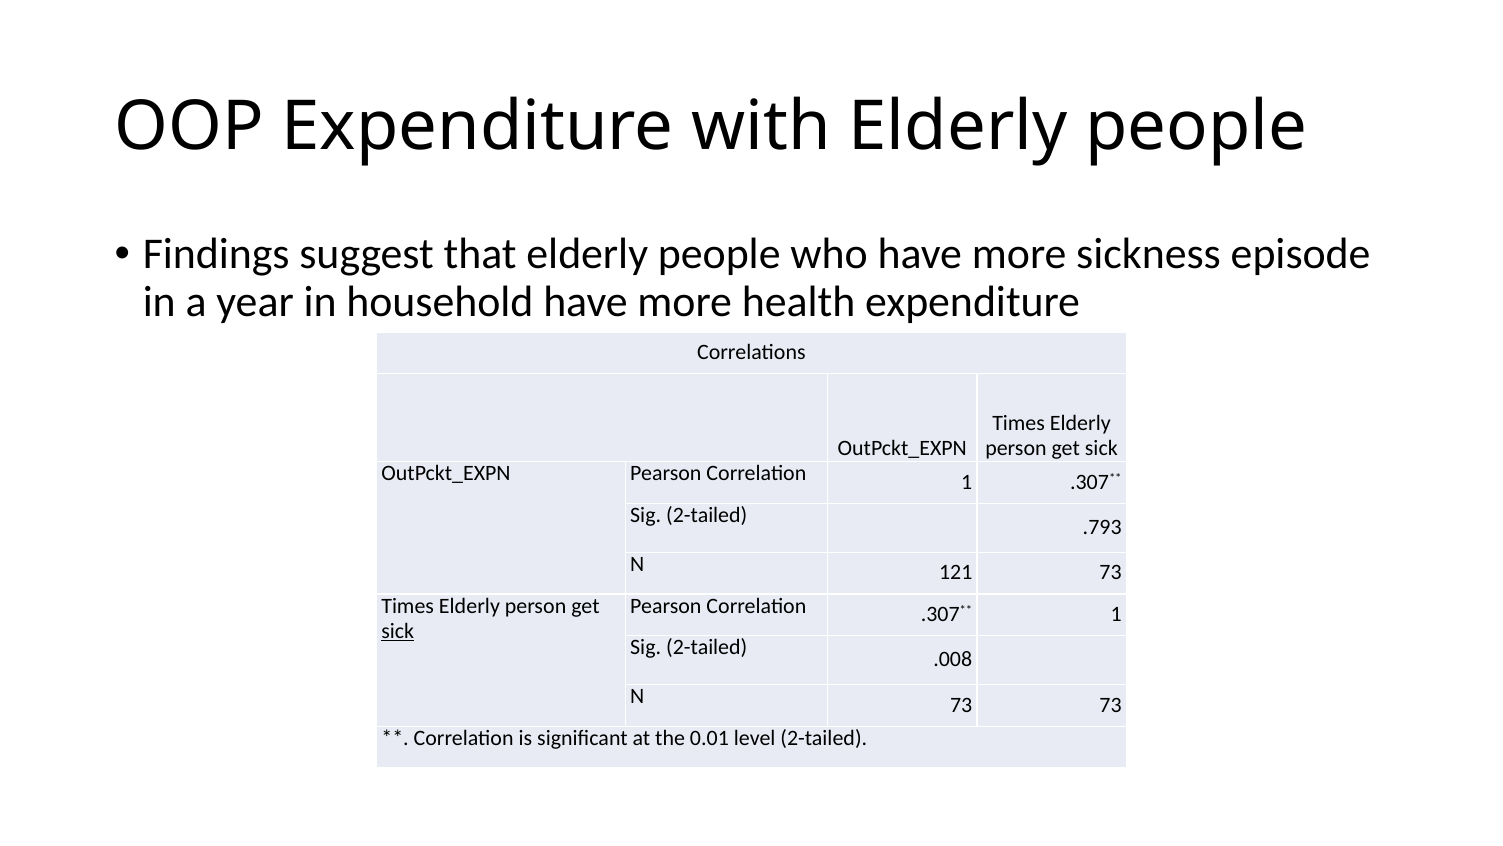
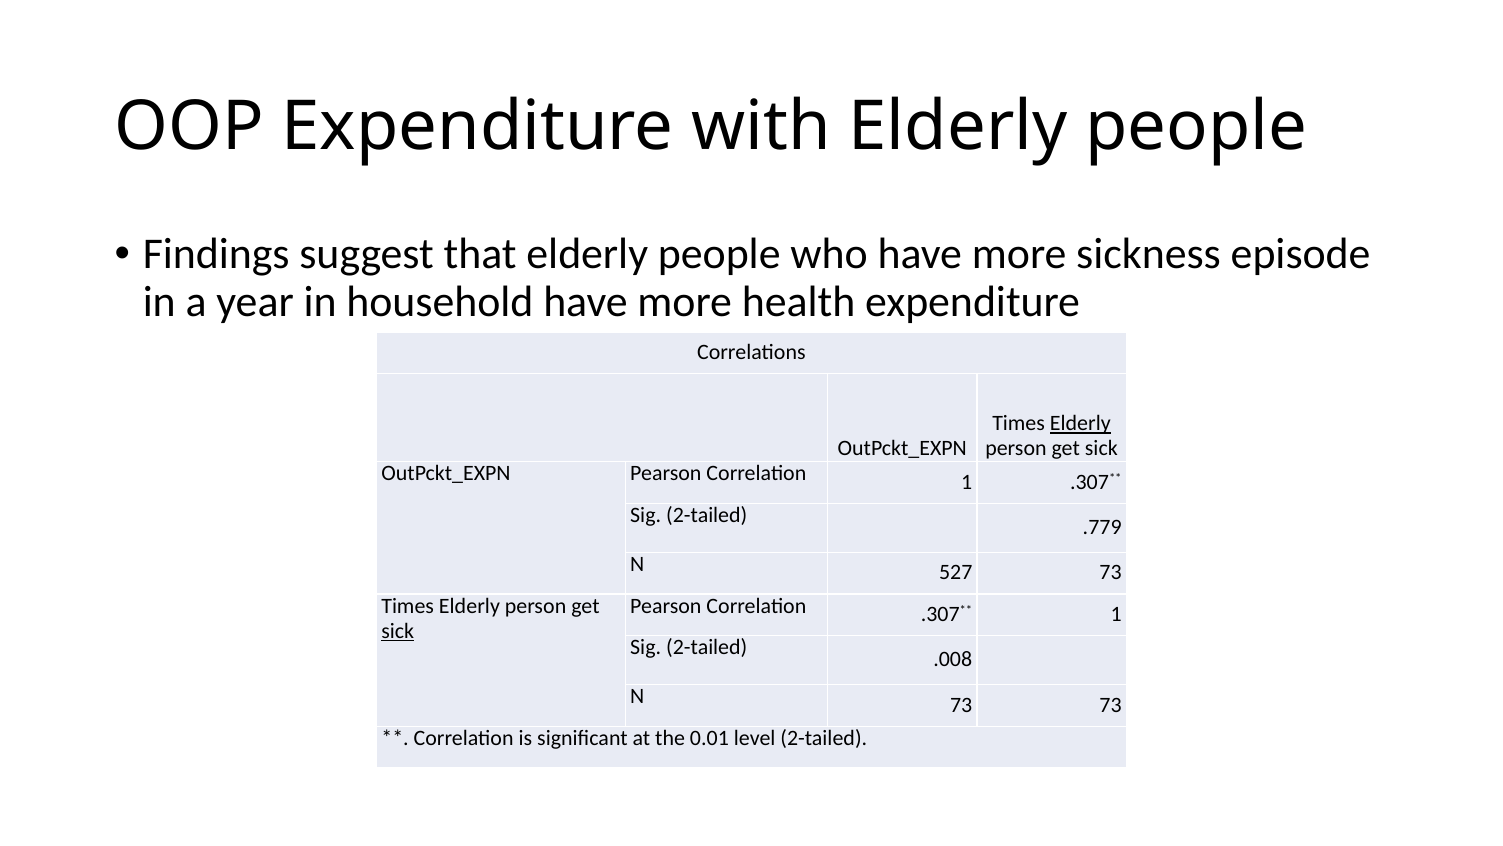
Elderly underline: none -> present (1080, 423)
.793: .793 -> .779 (1102, 527)
121: 121 -> 527 (956, 572)
